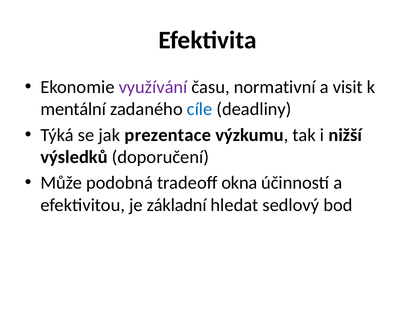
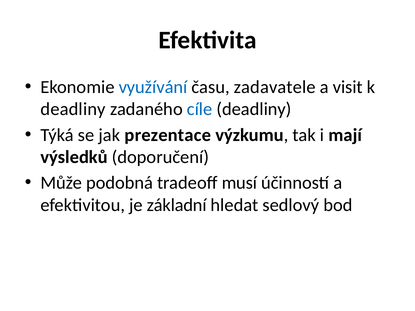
využívání colour: purple -> blue (153, 87)
normativní: normativní -> zadavatele (275, 87)
mentální: mentální -> deadliny (73, 109)
nižší: nižší -> mají (345, 135)
okna: okna -> musí (239, 183)
